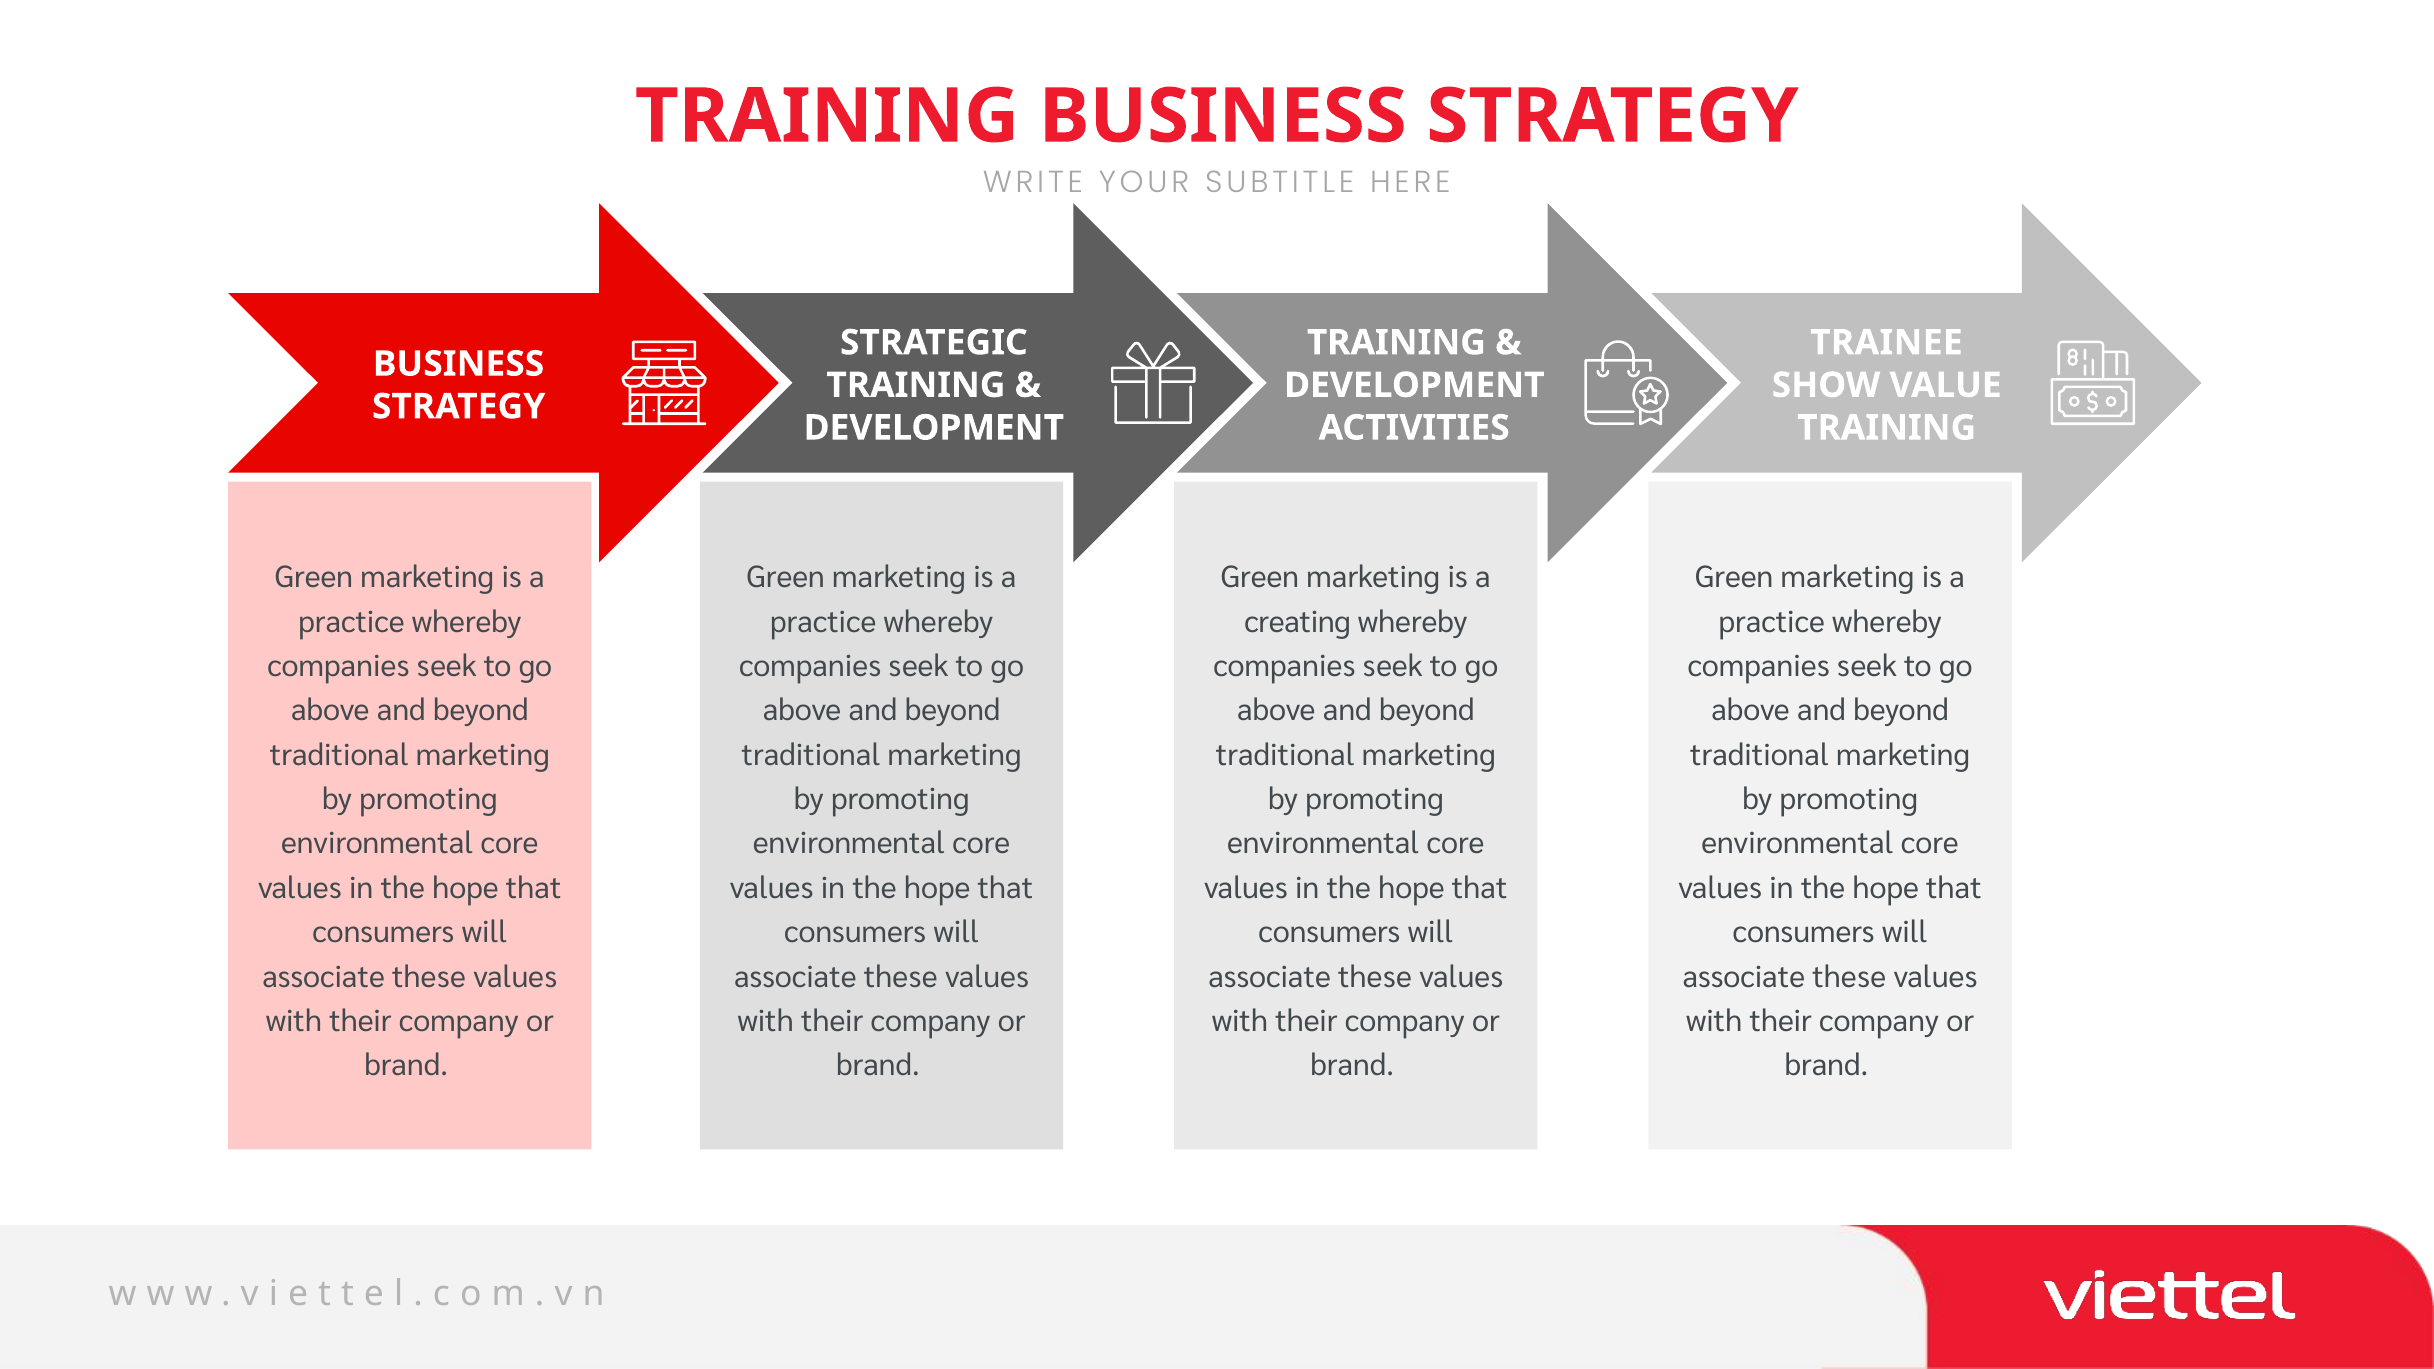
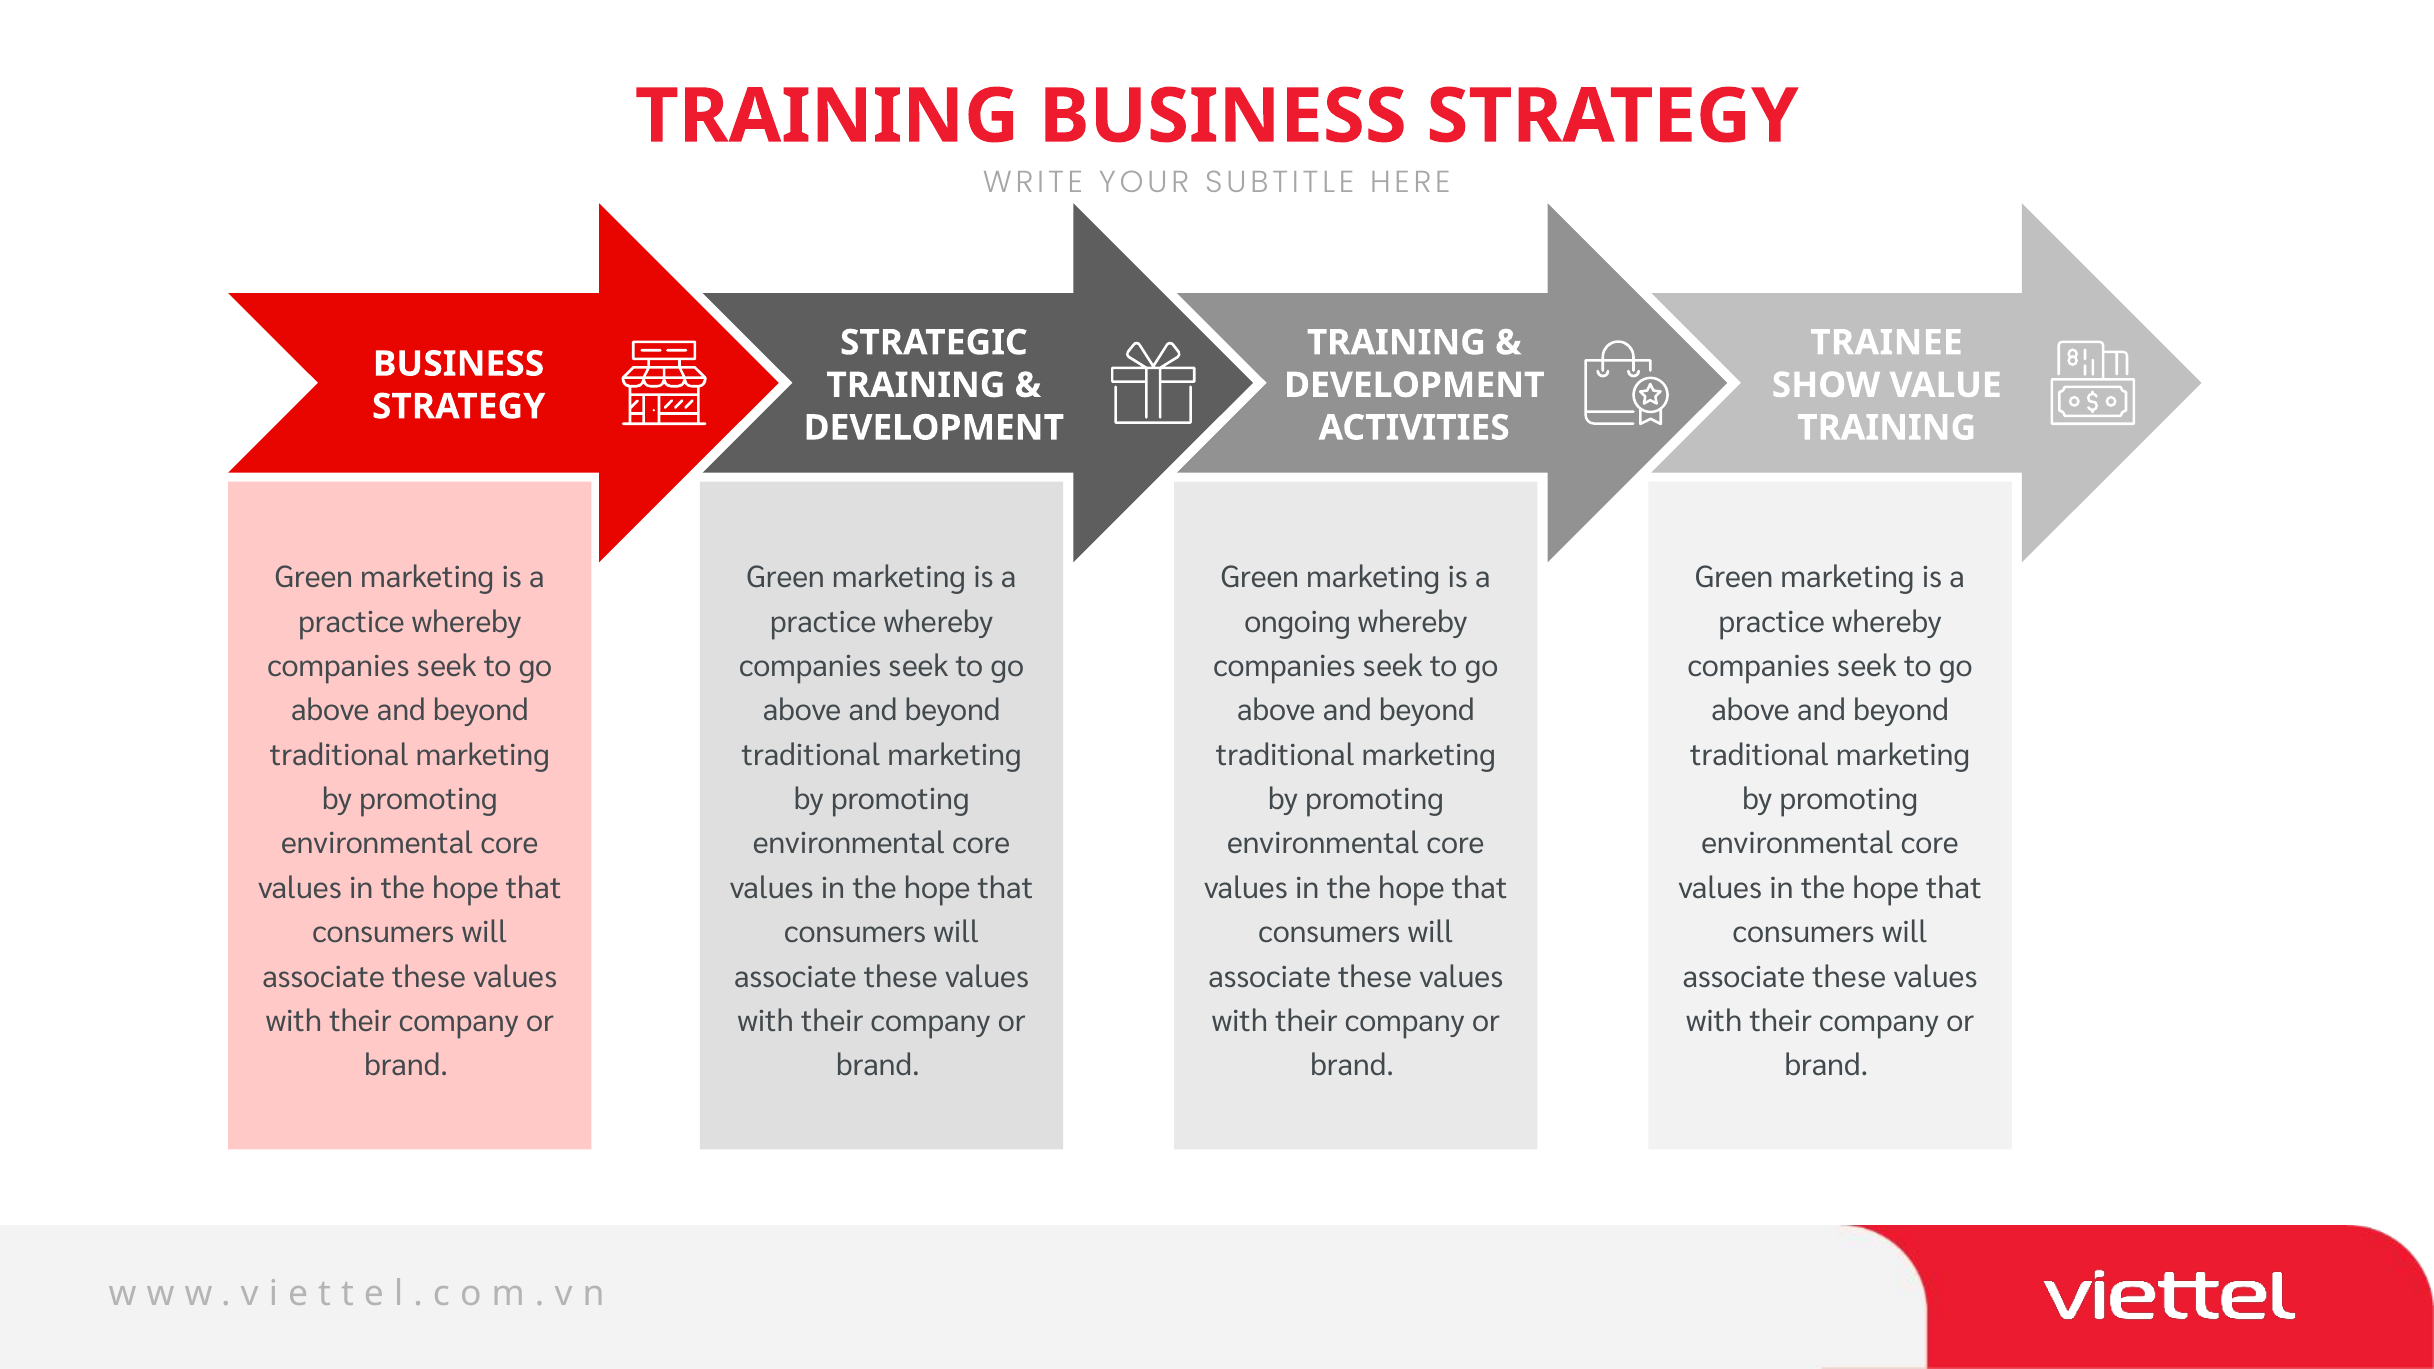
creating: creating -> ongoing (1298, 622)
